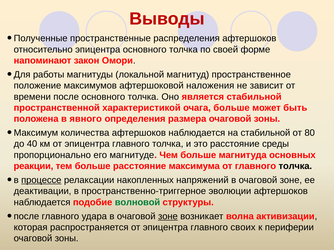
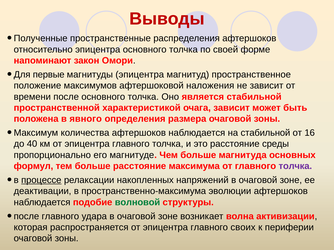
работы: работы -> первые (49, 75)
магнитуды локальной: локальной -> эпицентра (140, 75)
очага больше: больше -> зависит (232, 108)
80: 80 -> 16 (310, 133)
реакции: реакции -> формул (33, 167)
толчка colour: black -> purple (295, 167)
пространственно-триггерное: пространственно-триггерное -> пространственно-максимума (144, 192)
зоне underline: present -> none (168, 217)
